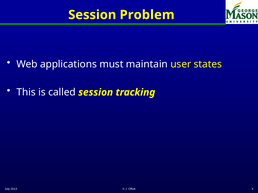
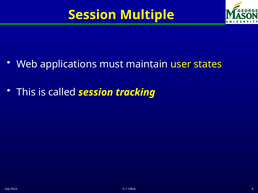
Problem: Problem -> Multiple (147, 15)
